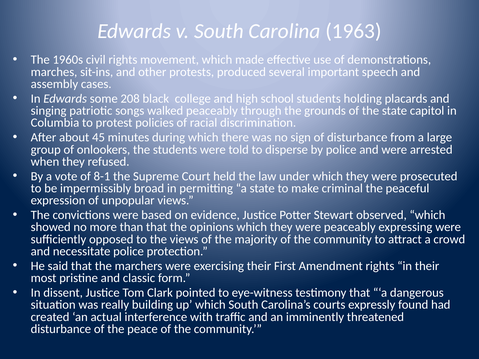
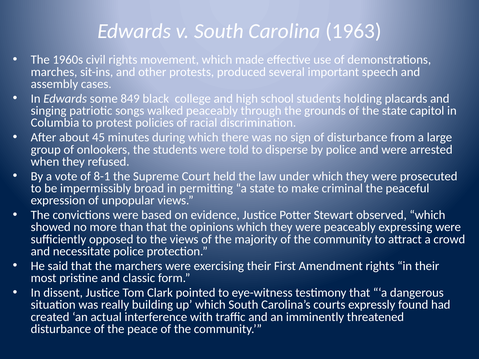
208: 208 -> 849 (130, 99)
